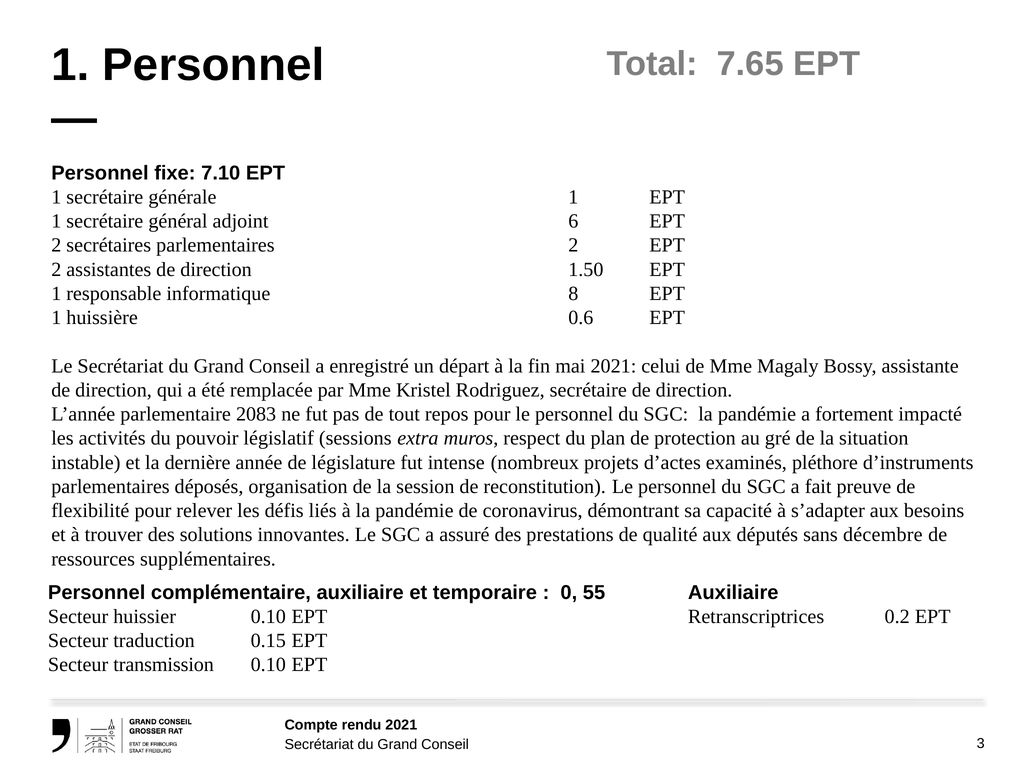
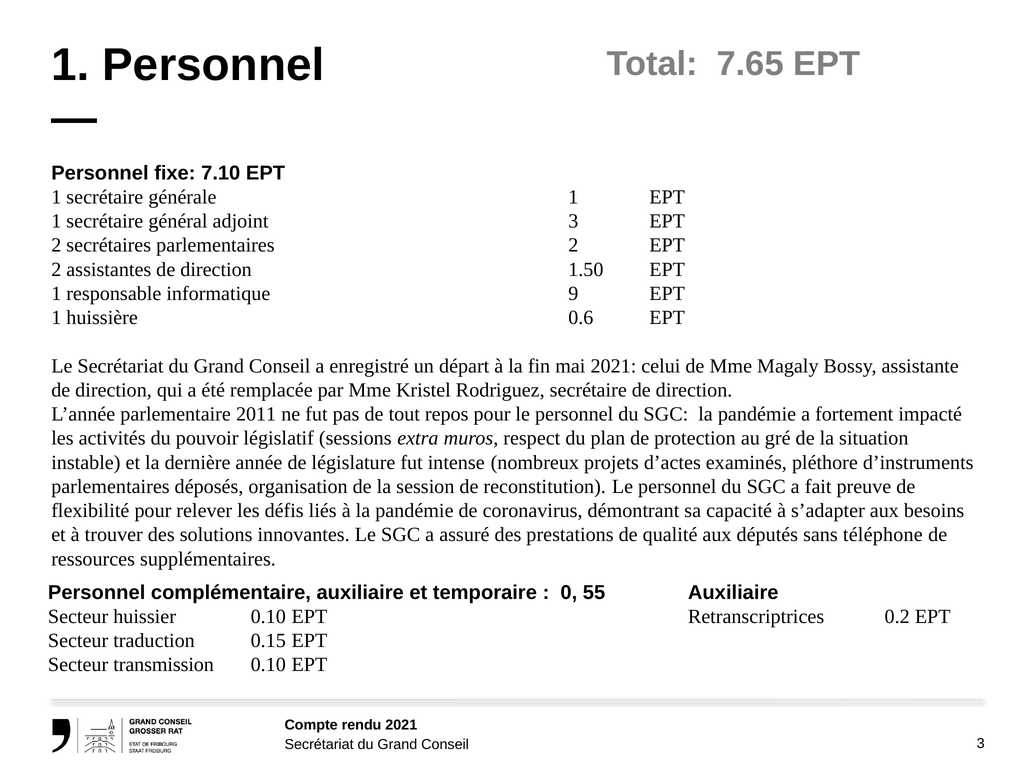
adjoint 6: 6 -> 3 (573, 221)
8: 8 -> 9 (573, 294)
2083: 2083 -> 2011 (256, 414)
décembre: décembre -> téléphone (883, 535)
